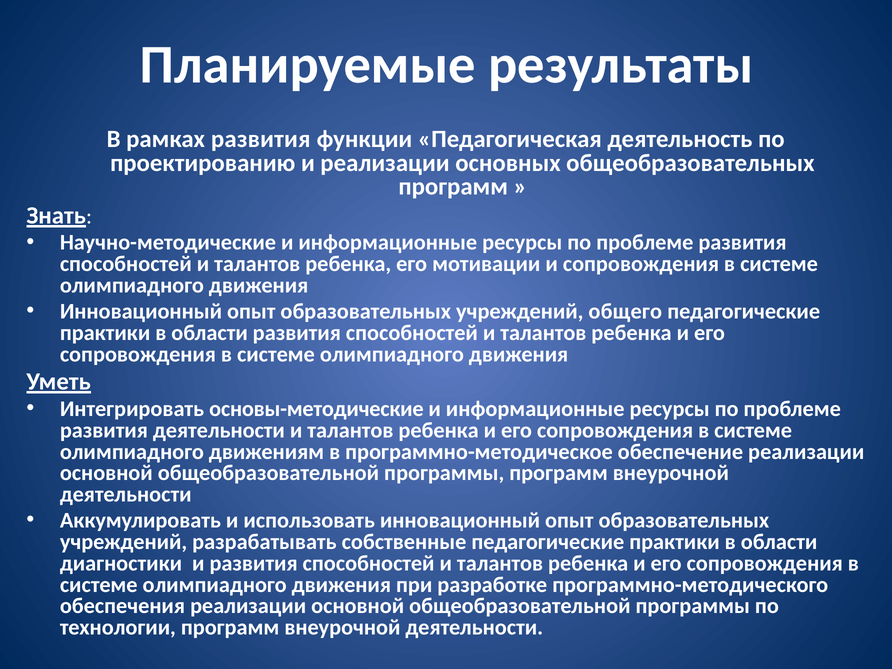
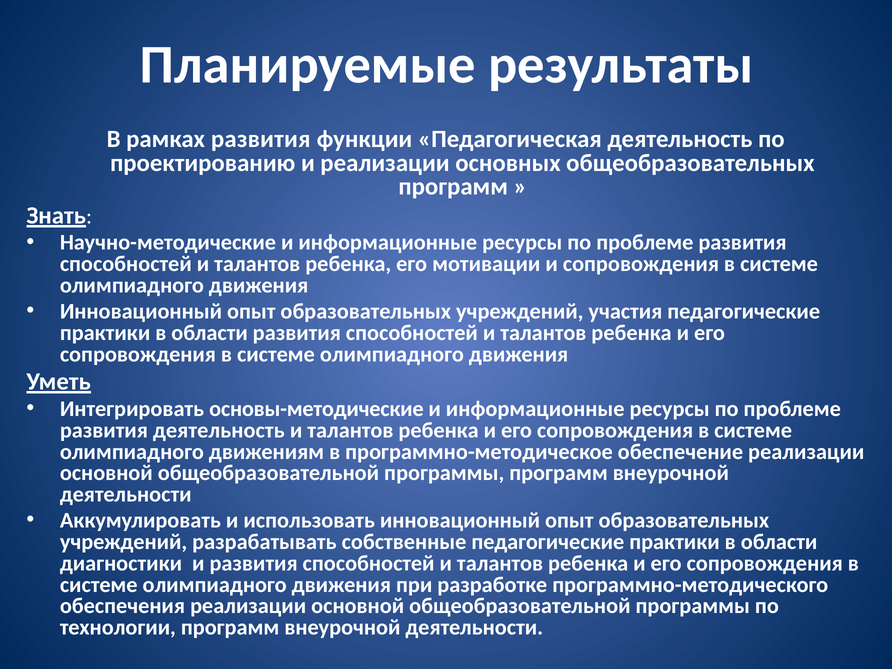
общего: общего -> участия (625, 311)
развития деятельности: деятельности -> деятельность (219, 430)
